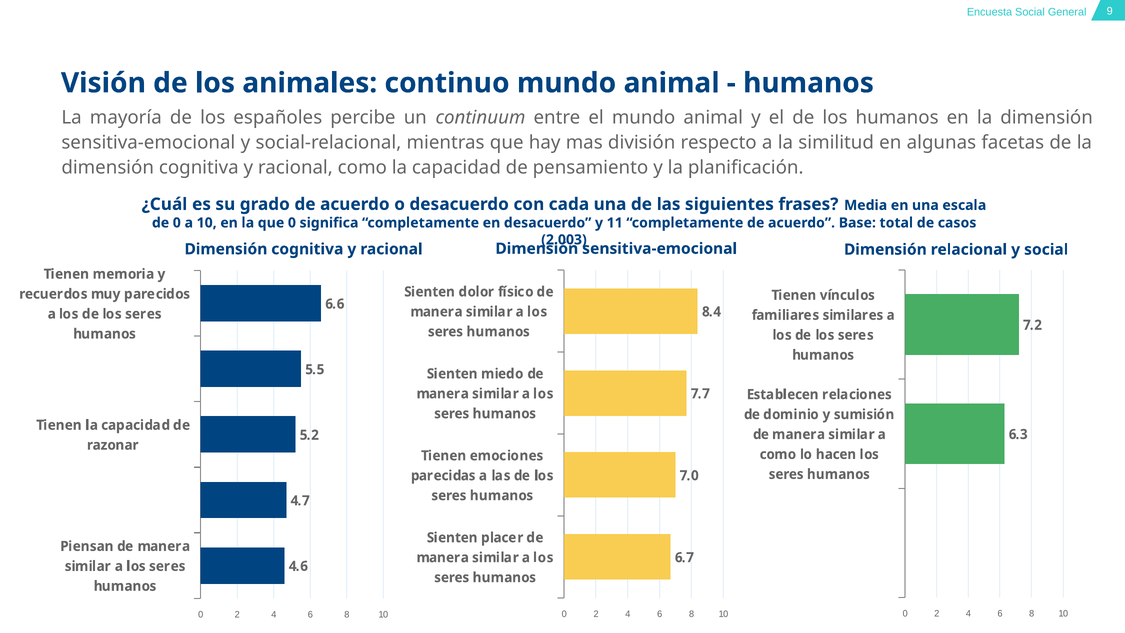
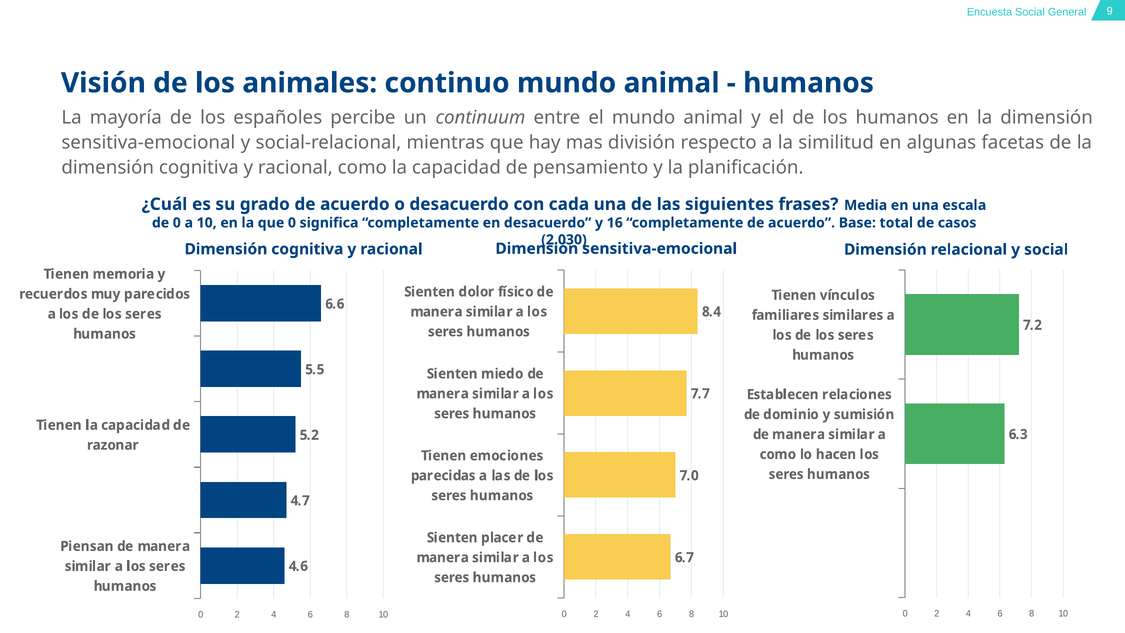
11: 11 -> 16 (615, 223)
2.003: 2.003 -> 2.030 (564, 240)
